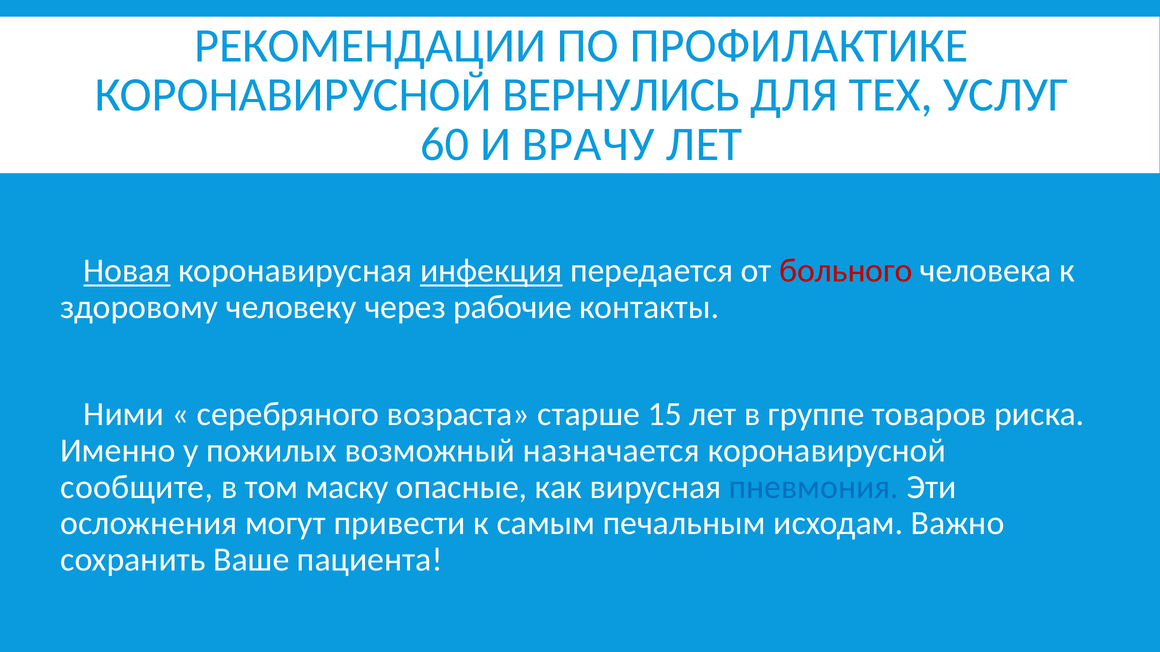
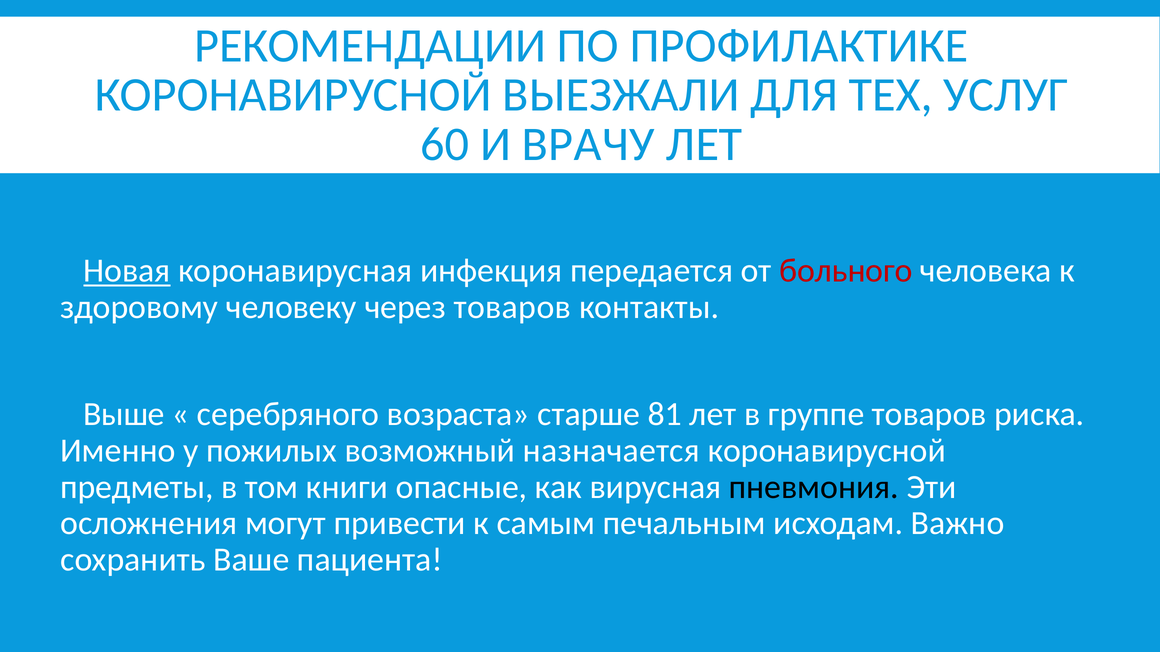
ВЕРНУЛИСЬ: ВЕРНУЛИСЬ -> ВЫЕЗЖАЛИ (621, 95)
инфекция underline: present -> none (491, 271)
через рабочие: рабочие -> товаров (512, 308)
Ними: Ними -> Выше (124, 414)
15: 15 -> 81 (665, 414)
сообщите: сообщите -> предметы (137, 487)
маску: маску -> книги (347, 487)
пневмония colour: blue -> black (814, 487)
